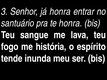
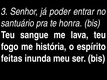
já honra: honra -> poder (60, 12)
tende: tende -> feitas (12, 59)
